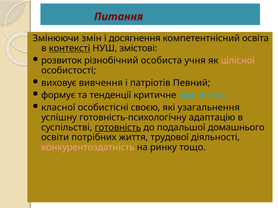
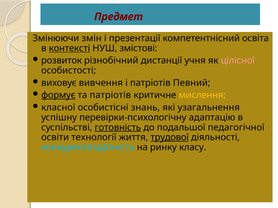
Питання: Питання -> Предмет (119, 17)
досягнення: досягнення -> презентації (135, 38)
особиста: особиста -> дистанції (161, 61)
формує underline: none -> present (58, 95)
та тенденції: тенденції -> патріотів (110, 95)
мислення colour: light blue -> yellow (202, 95)
своєю: своєю -> знань (145, 108)
готовність-психологічну: готовність-психологічну -> перевірки-психологічну (133, 118)
домашнього: домашнього -> педагогічної (236, 128)
потрібних: потрібних -> технології (94, 138)
трудової underline: none -> present (170, 138)
конкурентоздатність colour: pink -> light blue (88, 148)
тощо: тощо -> класу (193, 148)
